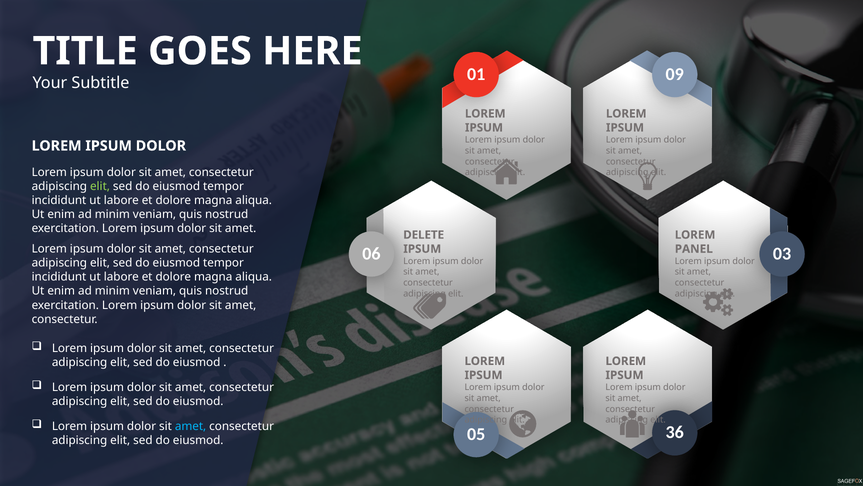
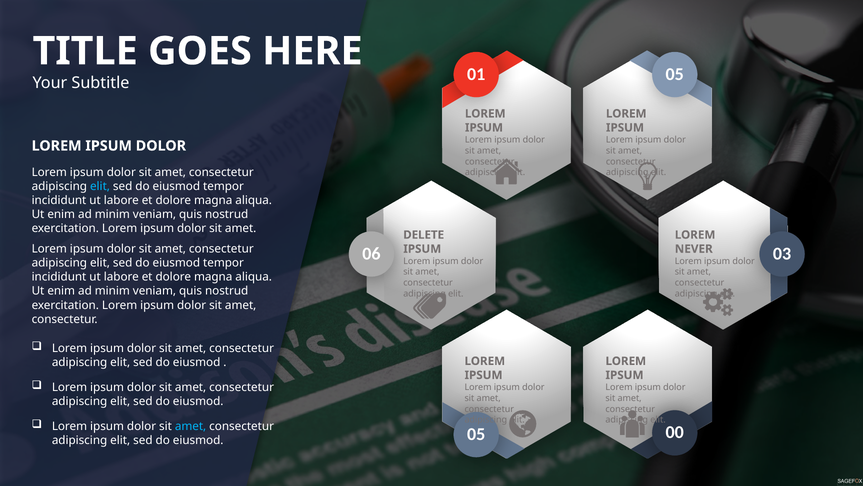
01 09: 09 -> 05 (675, 74)
elit colour: light green -> light blue (100, 186)
PANEL: PANEL -> NEVER (694, 249)
36: 36 -> 00 (675, 432)
